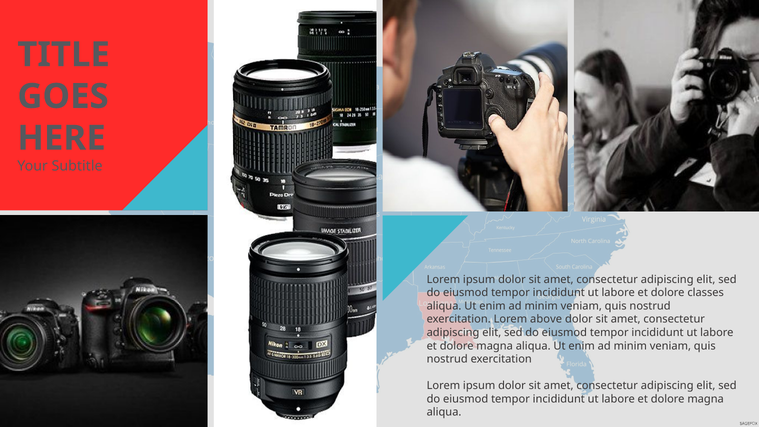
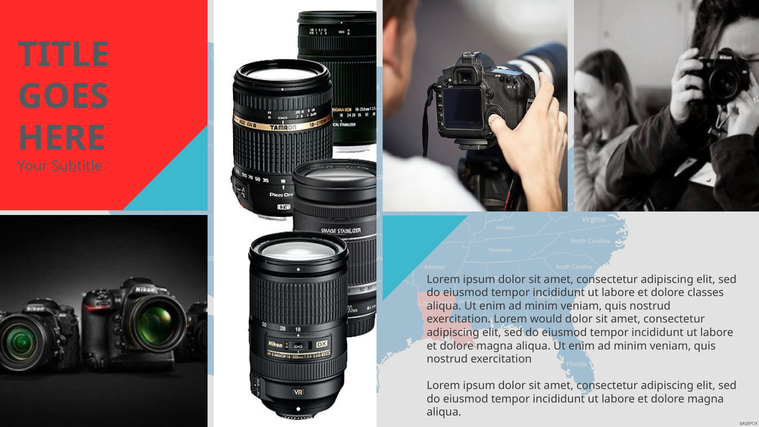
above: above -> would (546, 319)
